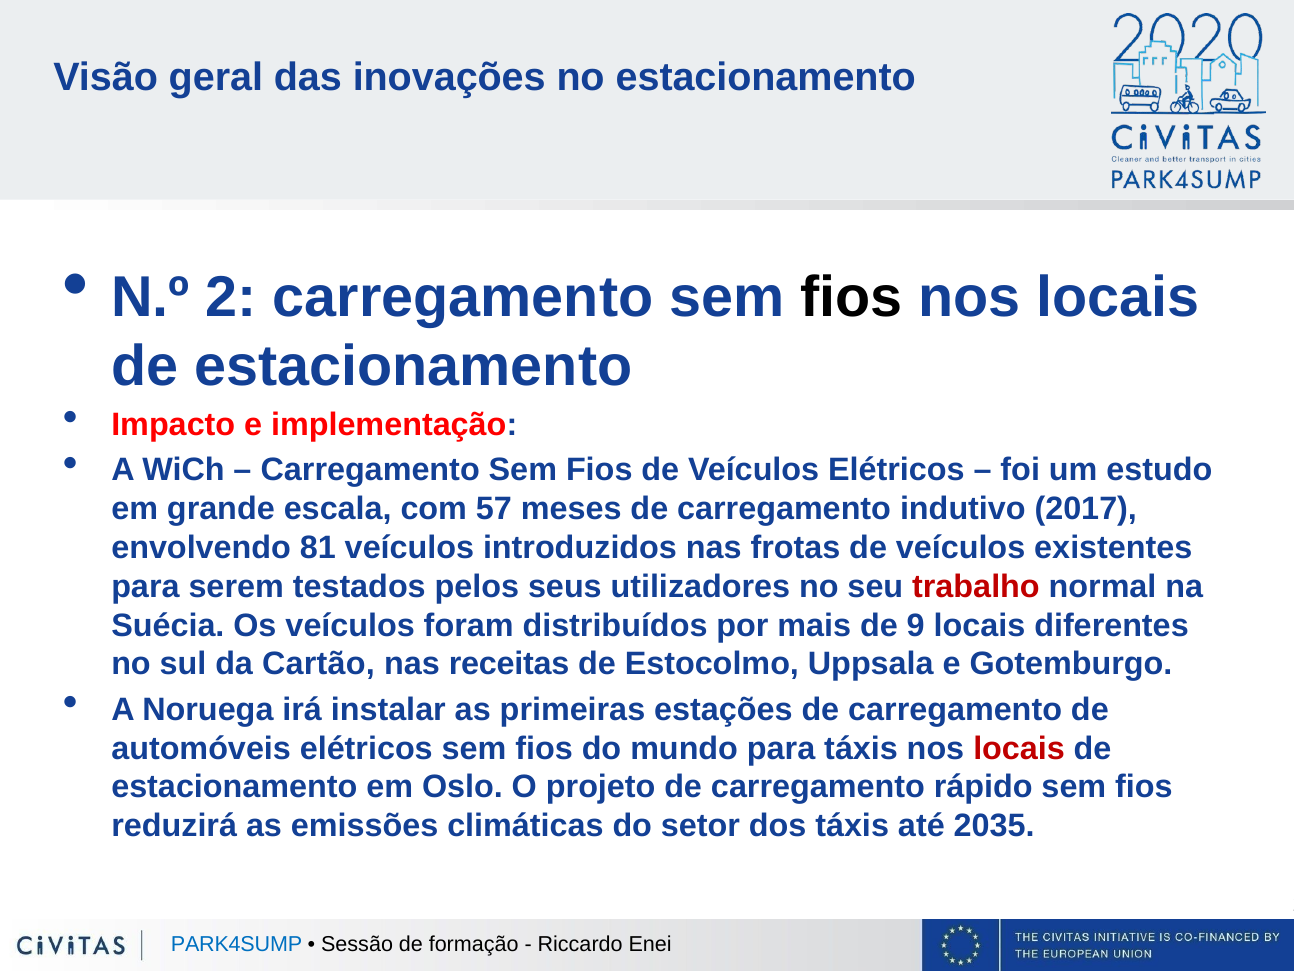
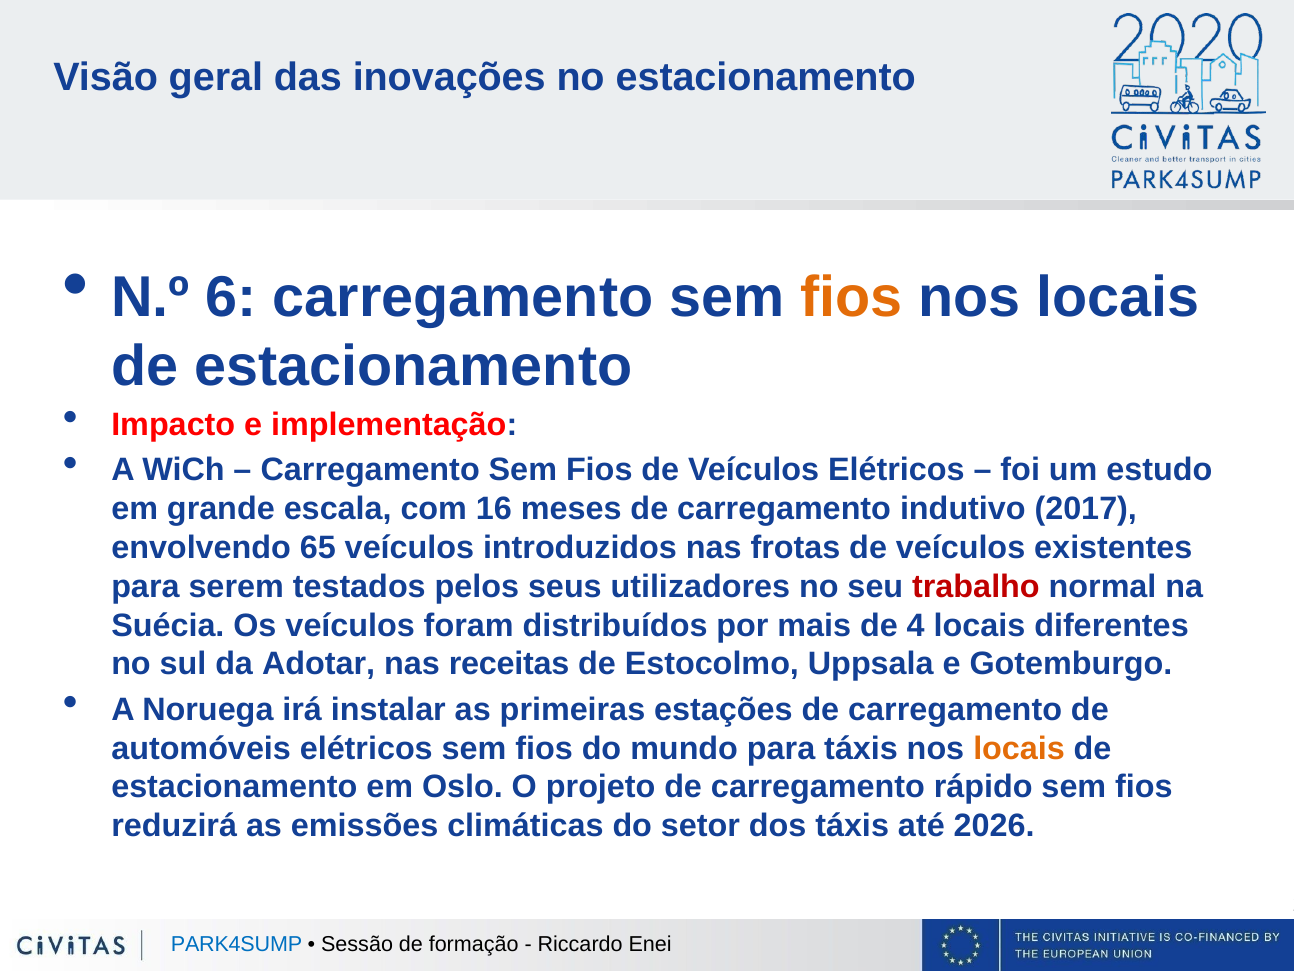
2: 2 -> 6 (231, 297)
fios colour: black -> orange (851, 297)
57: 57 -> 16 (494, 509)
81: 81 -> 65 (318, 547)
9: 9 -> 4 (916, 625)
Cartão: Cartão -> Adotar (319, 664)
locais colour: red -> orange (1019, 748)
2035: 2035 -> 2026 (994, 826)
